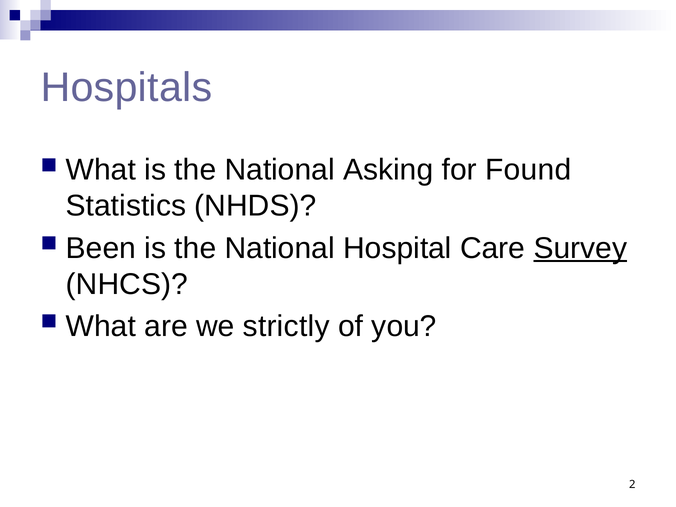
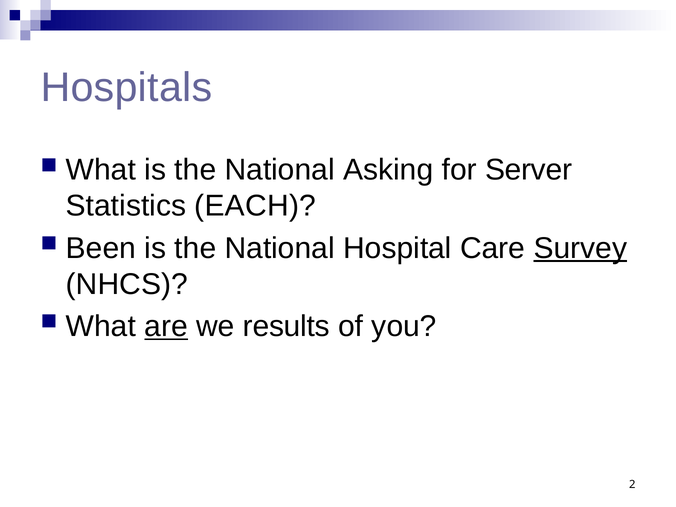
Found: Found -> Server (529, 170)
NHDS: NHDS -> EACH (255, 206)
are underline: none -> present (166, 326)
strictly: strictly -> results (286, 326)
